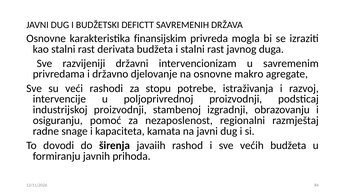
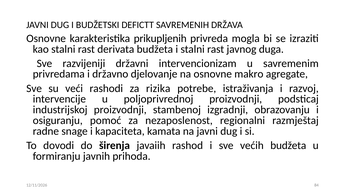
finansijskim: finansijskim -> prikupljenih (160, 38)
stopu: stopu -> rizika (158, 88)
